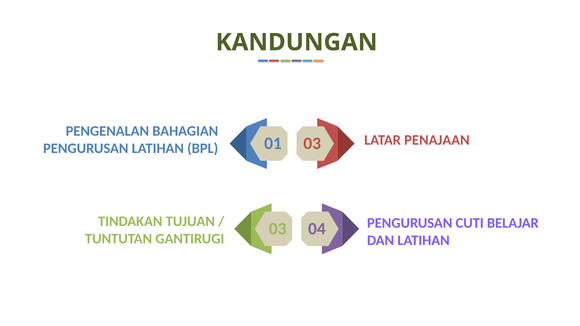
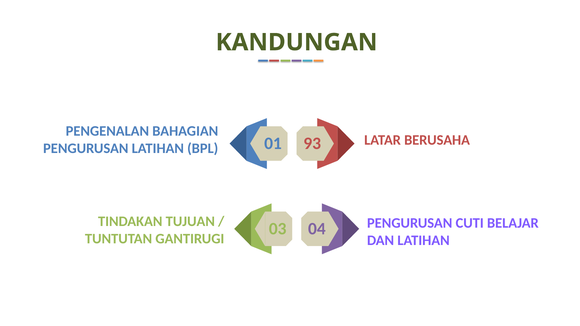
BPL 03: 03 -> 93 (312, 144)
PENAJAAN: PENAJAAN -> BERUSAHA (437, 140)
